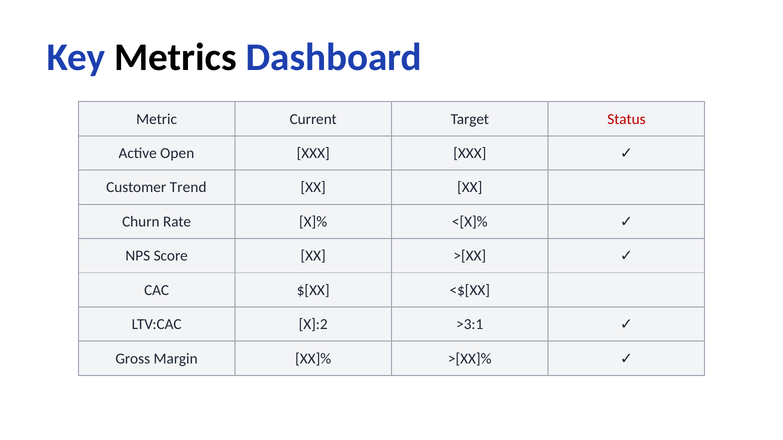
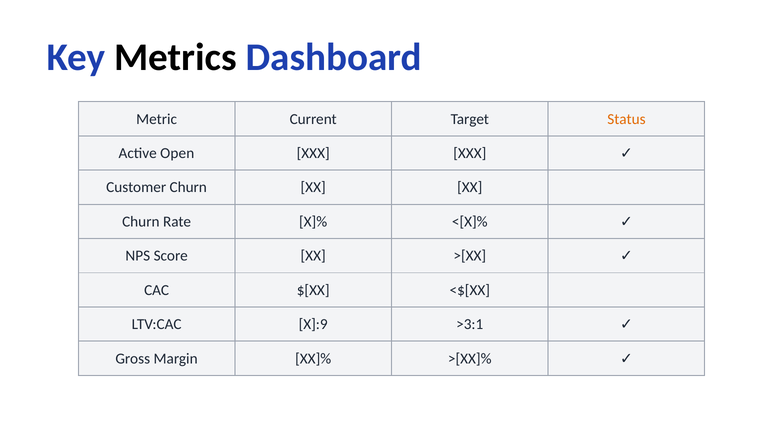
Status colour: red -> orange (626, 119)
Customer Trend: Trend -> Churn (188, 188)
X]:2: X]:2 -> X]:9 (313, 325)
